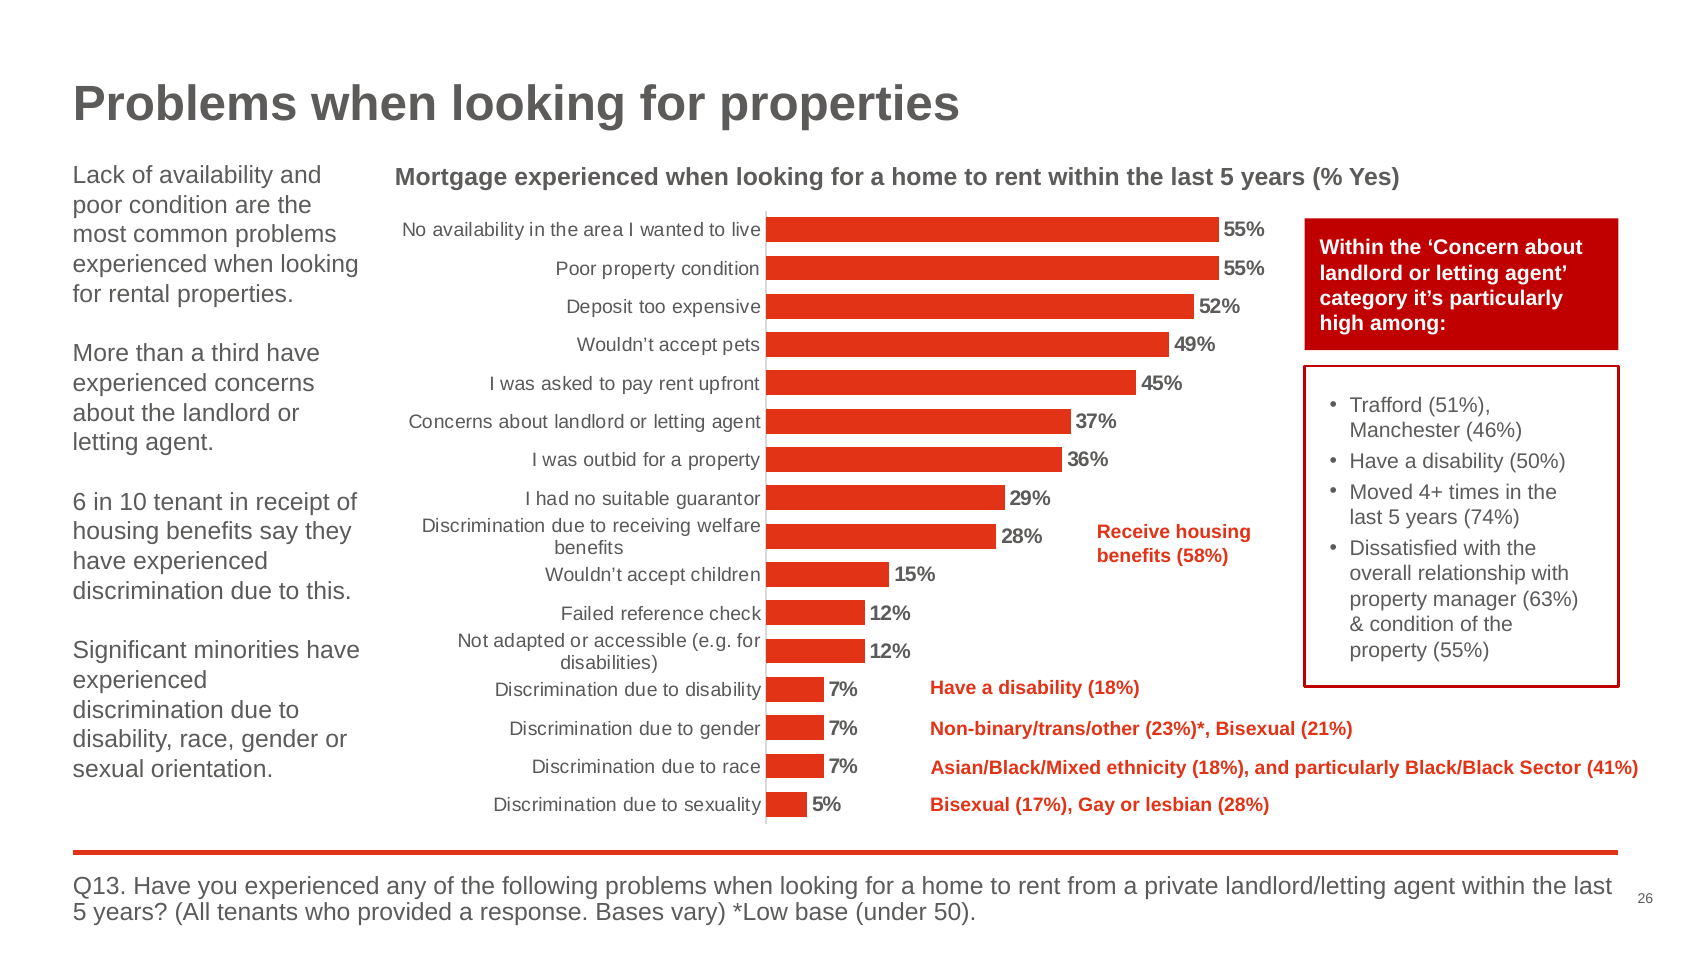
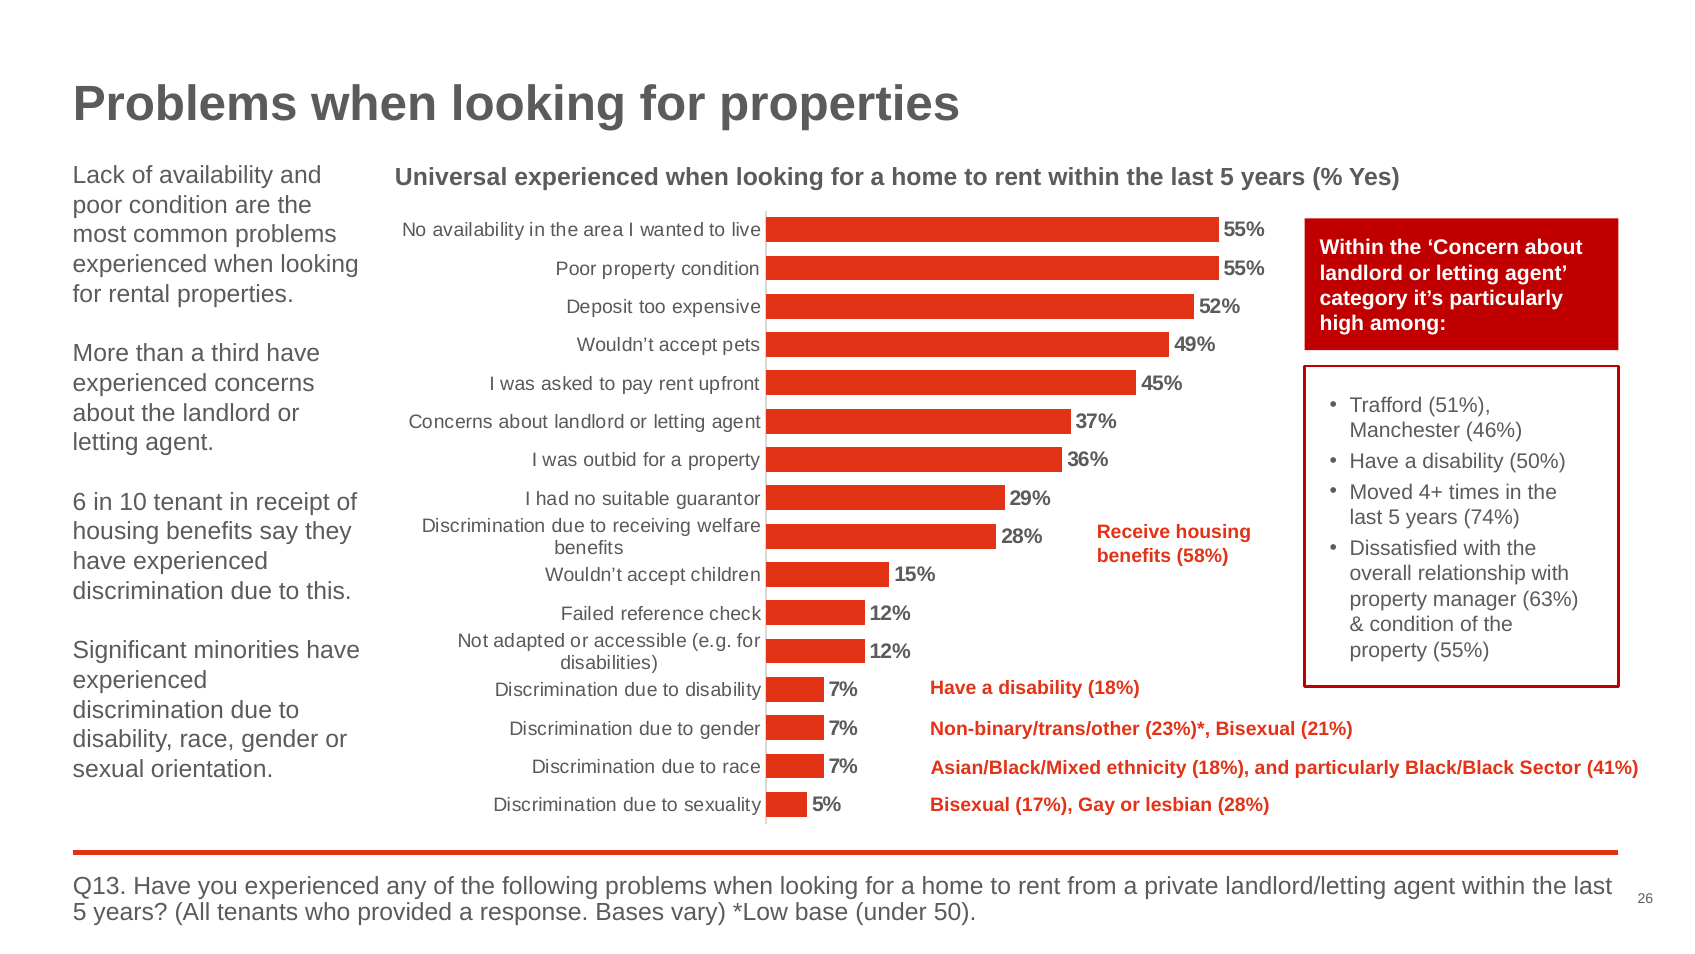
Mortgage: Mortgage -> Universal (451, 177)
